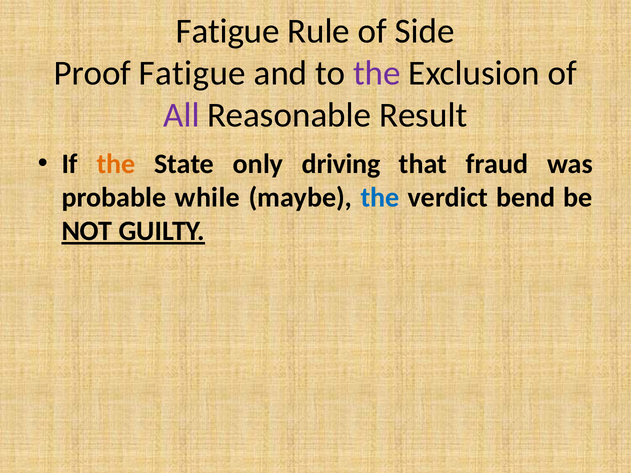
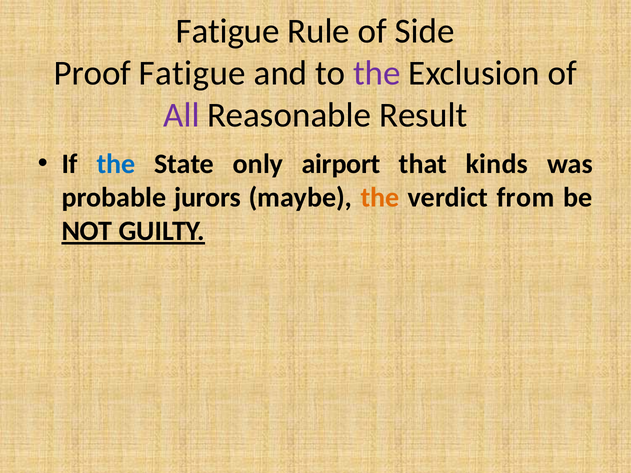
the colour: orange -> blue (116, 164)
driving: driving -> airport (341, 164)
fraud: fraud -> kinds (497, 164)
while: while -> jurors (208, 198)
the colour: blue -> orange (380, 198)
bend: bend -> from (526, 198)
